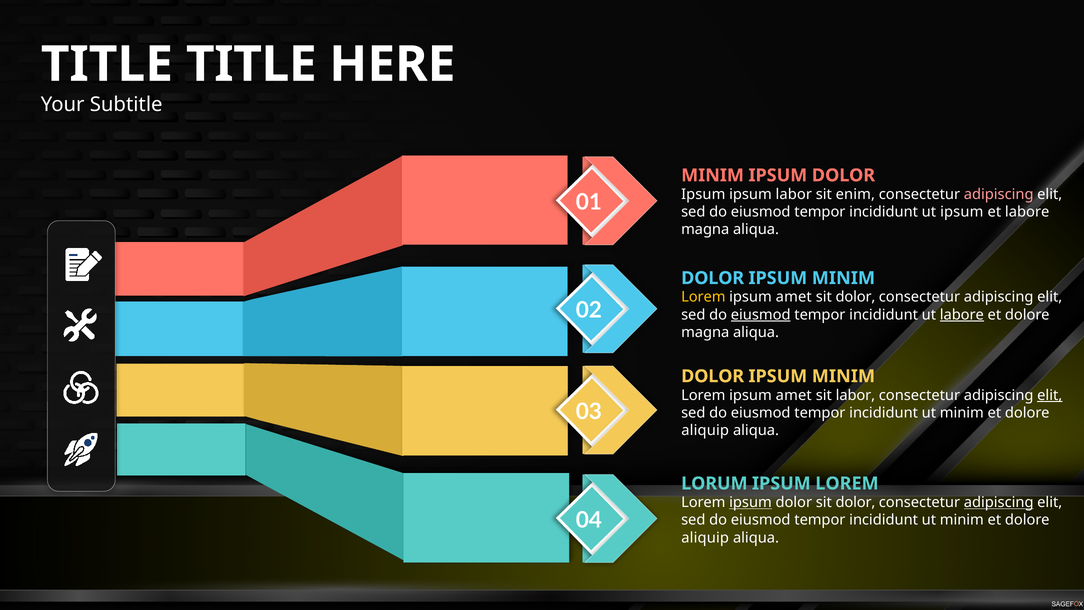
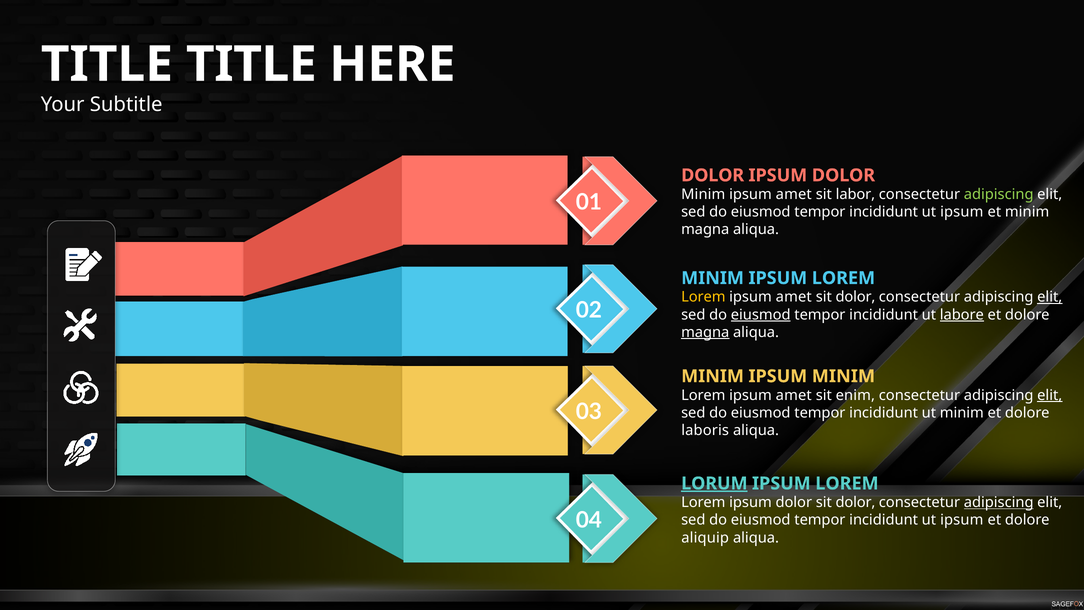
MINIM: MINIM -> DOLOR (713, 175)
Ipsum: Ipsum -> Minim (703, 194)
labor: labor -> amet (794, 194)
enim: enim -> labor (855, 194)
adipiscing colour: pink -> light green (999, 194)
et labore: labore -> minim (1027, 212)
DOLOR: DOLOR -> MINIM (713, 278)
MINIM: MINIM -> LOREM (843, 278)
elit underline: none -> present (1050, 297)
magna underline: none -> present (705, 332)
DOLOR: DOLOR -> MINIM (713, 376)
sit labor: labor -> enim (855, 395)
aliquip: aliquip -> laboris (705, 430)
LORUM underline: none -> present (714, 483)
ipsum underline: present -> none (751, 502)
minim: minim -> ipsum (962, 520)
